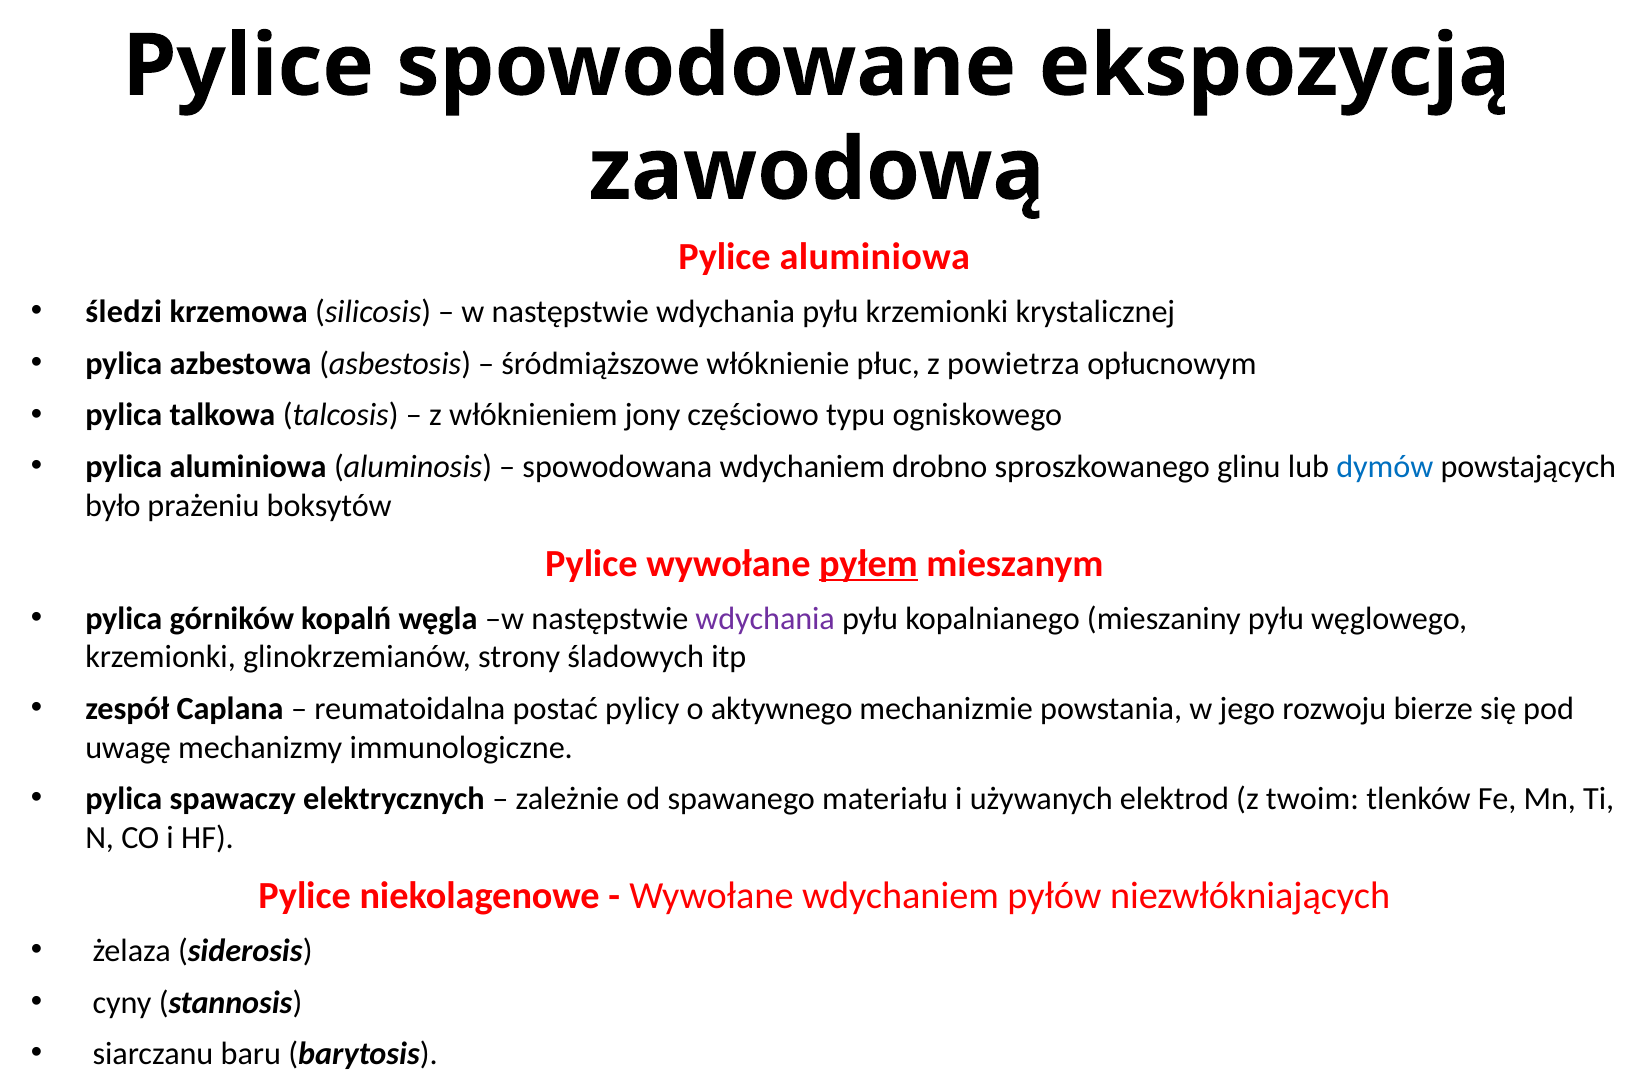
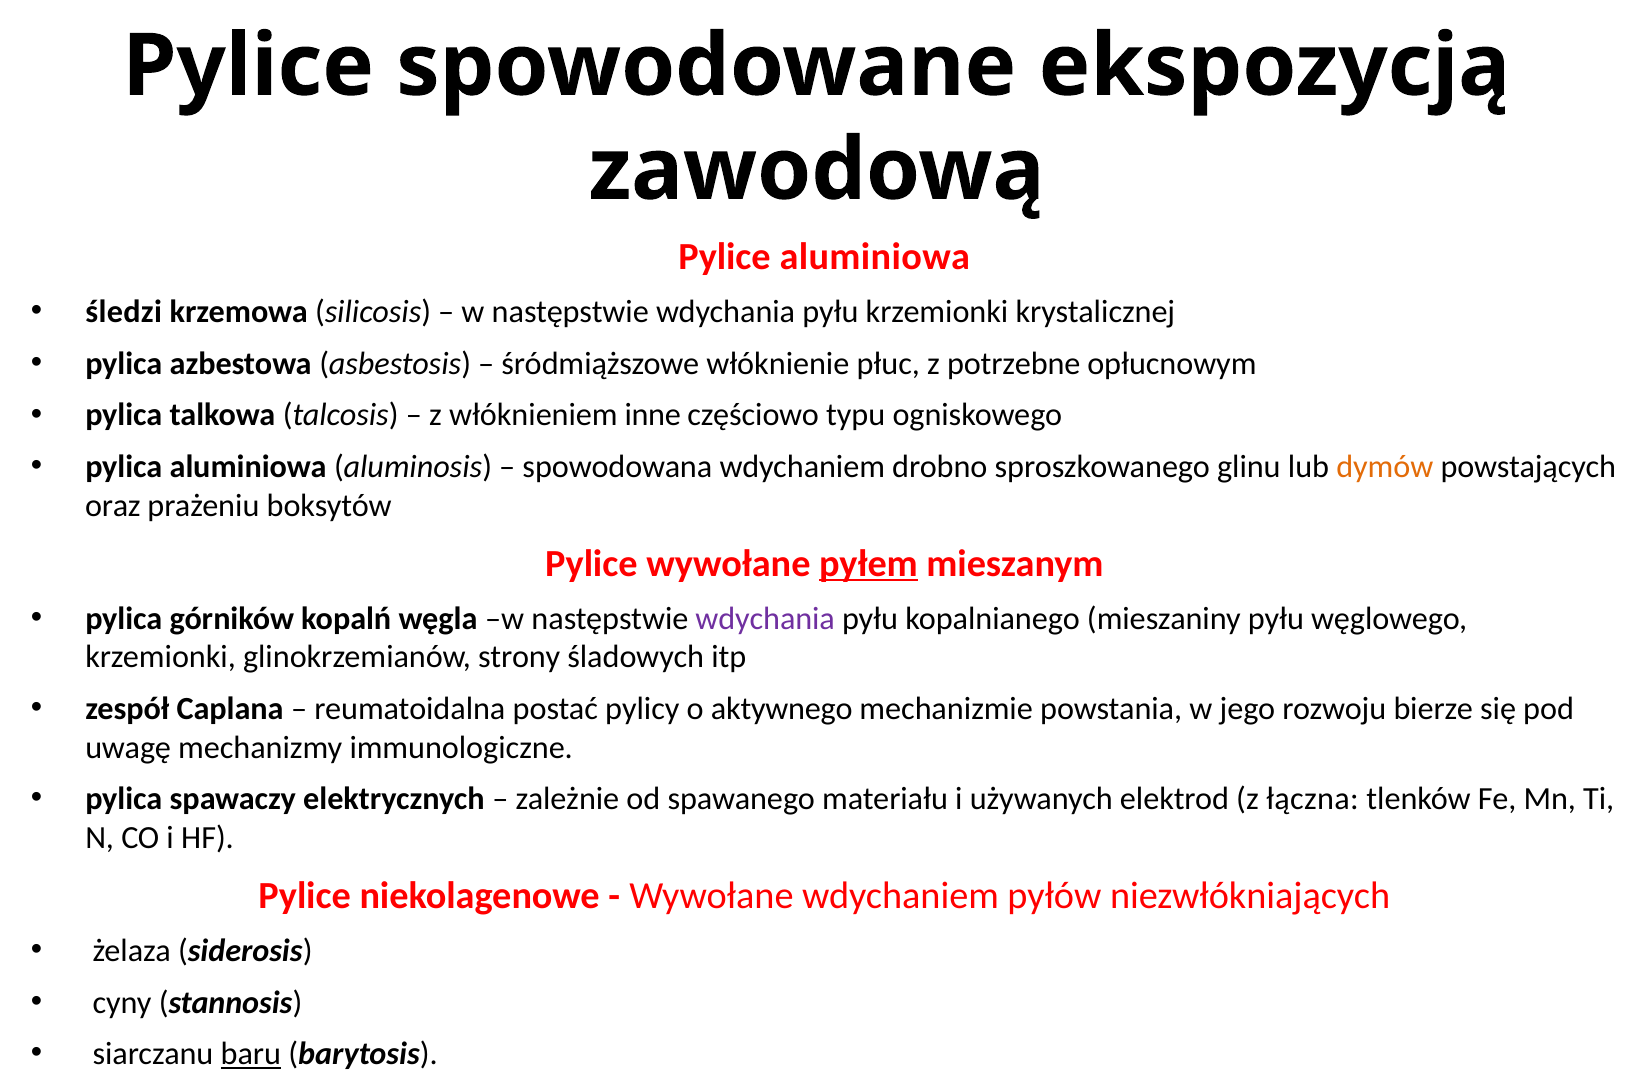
powietrza: powietrza -> potrzebne (1014, 364)
jony: jony -> inne (653, 415)
dymów colour: blue -> orange (1385, 467)
było: było -> oraz (113, 505)
twoim: twoim -> łączna (1312, 799)
baru underline: none -> present (251, 1054)
